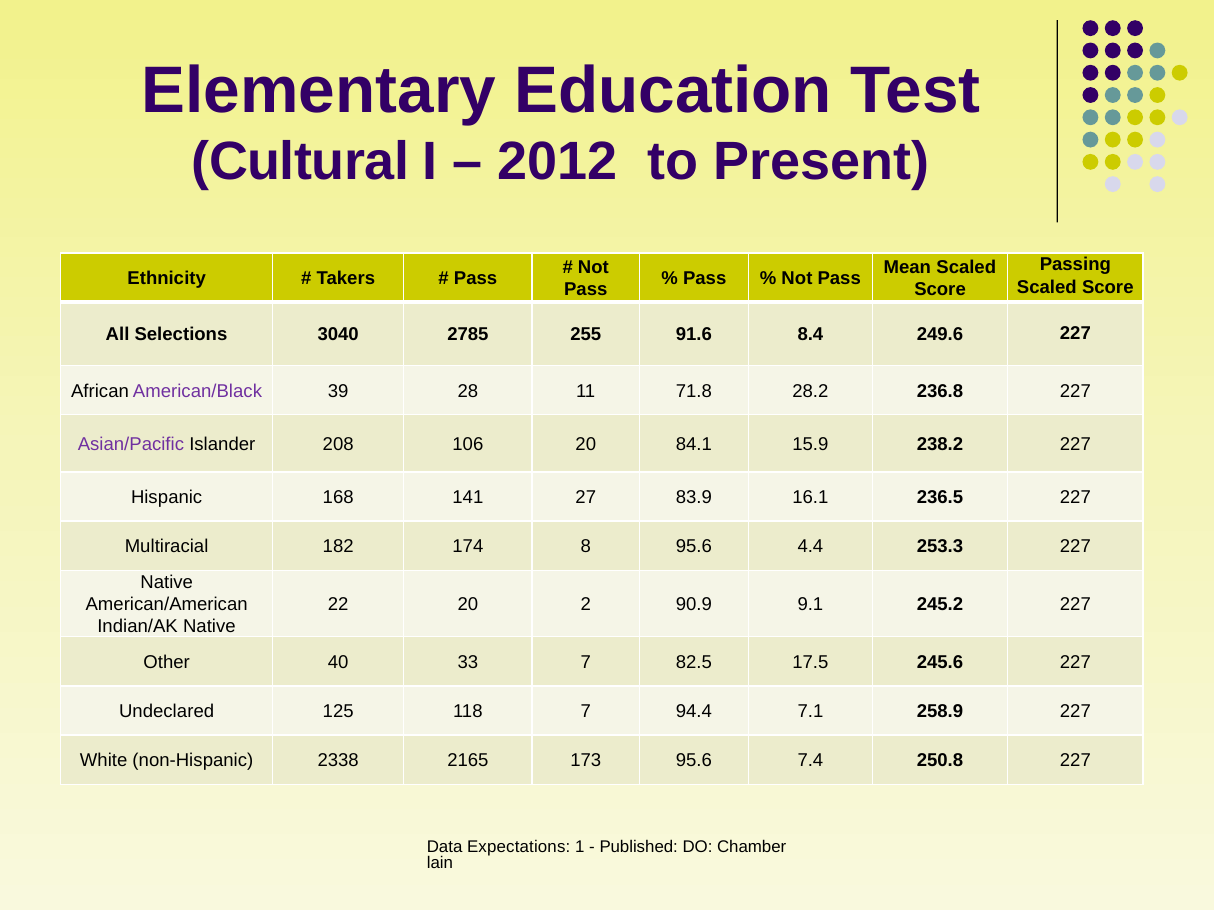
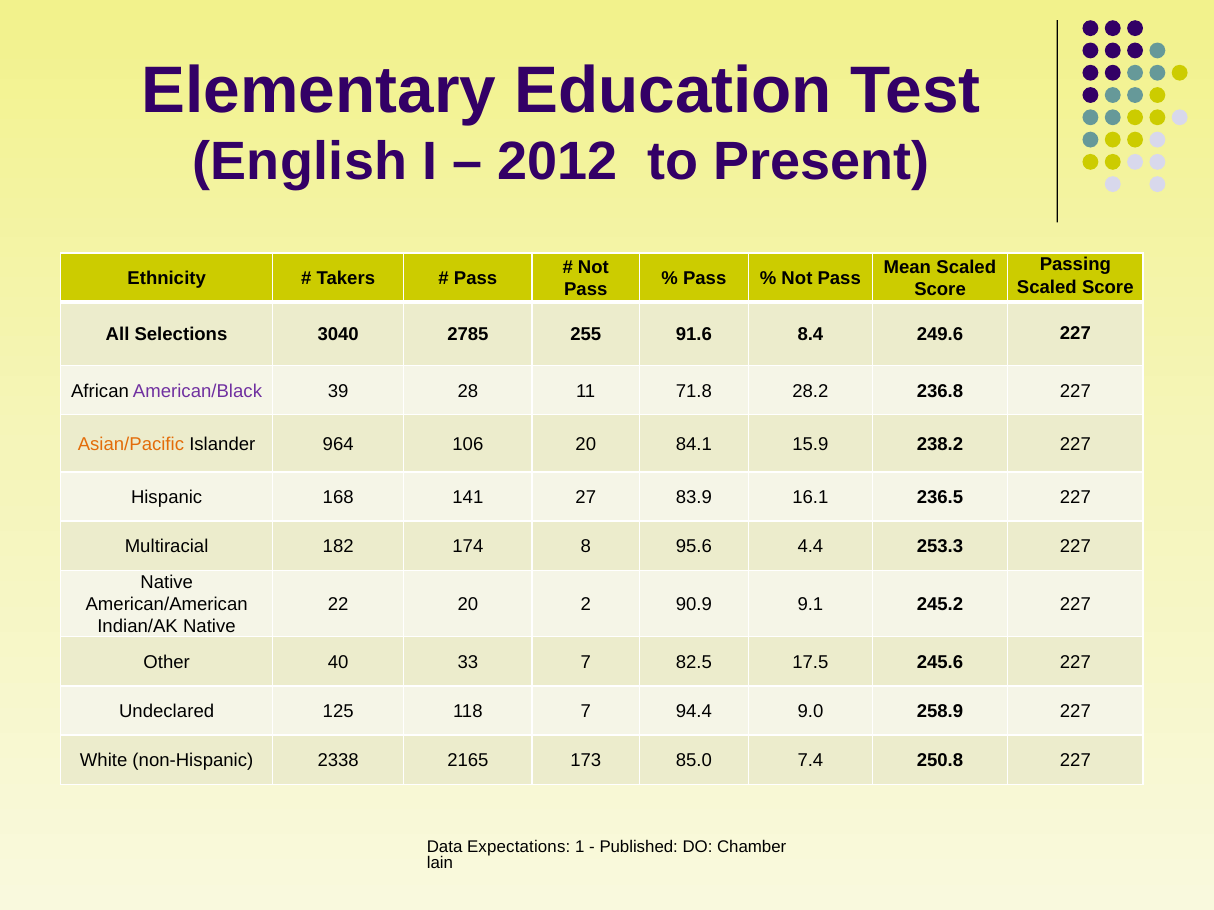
Cultural: Cultural -> English (300, 161)
Asian/Pacific colour: purple -> orange (131, 445)
208: 208 -> 964 (338, 445)
7.1: 7.1 -> 9.0 (810, 712)
173 95.6: 95.6 -> 85.0 (694, 761)
